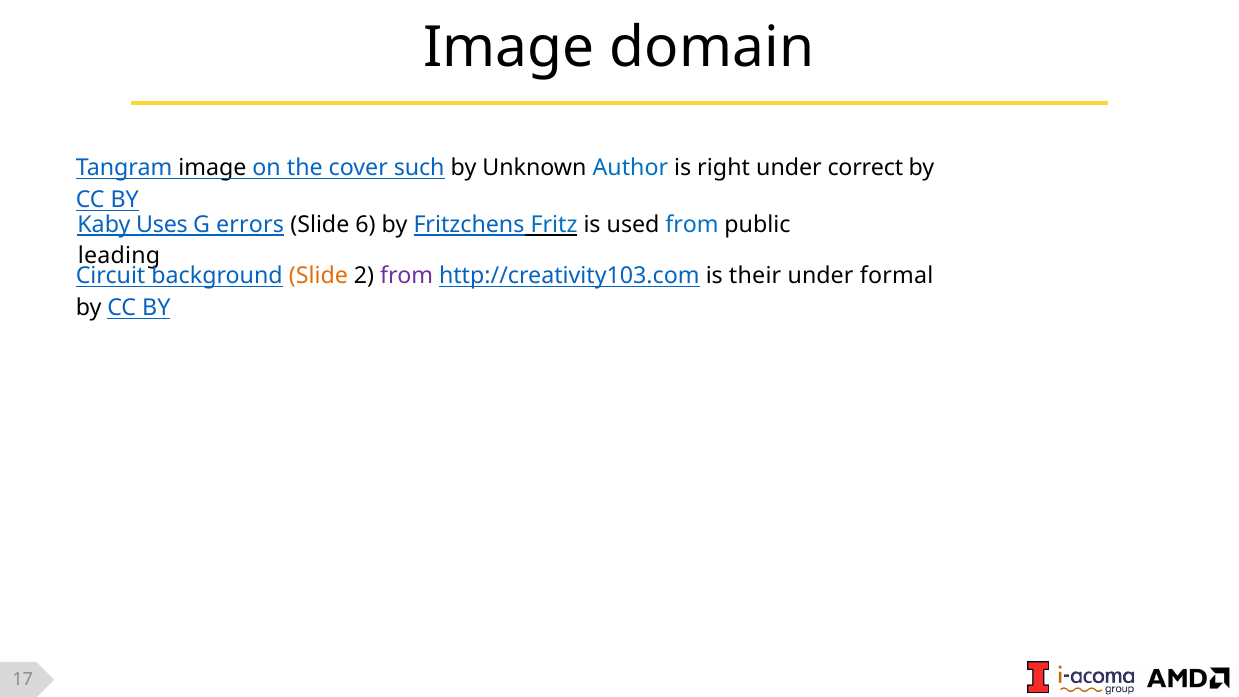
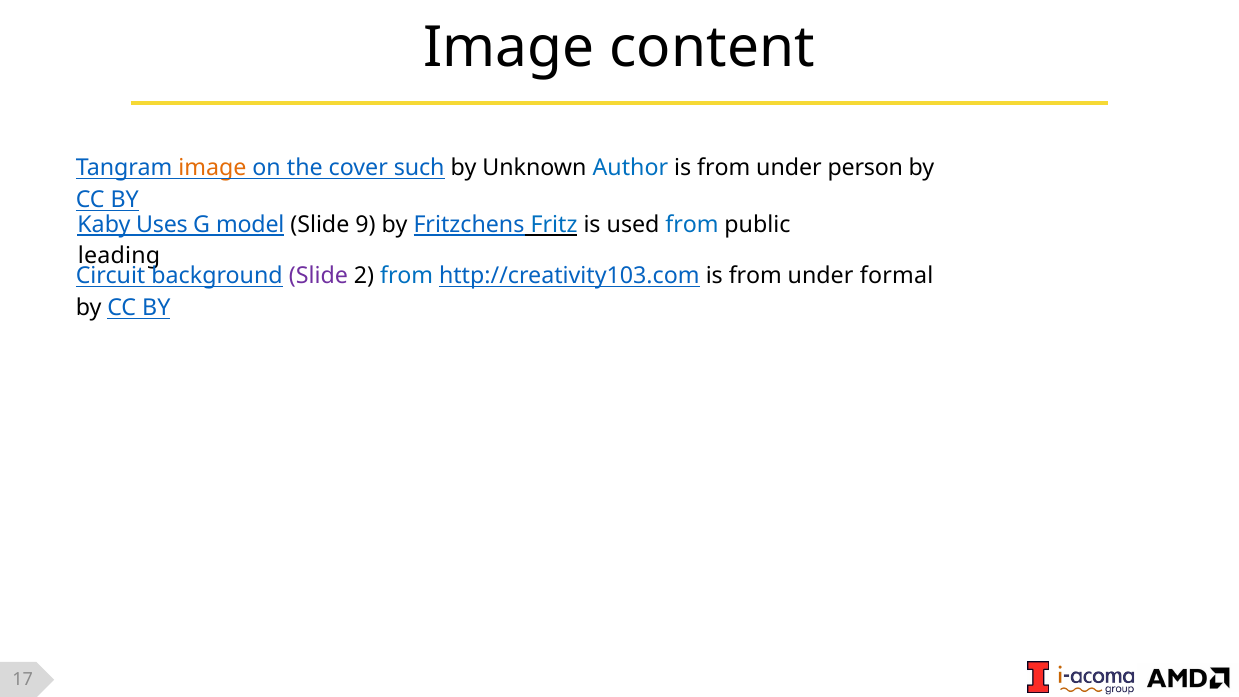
domain: domain -> content (712, 48)
image colour: black -> orange (212, 168)
right: right -> from (724, 168)
correct: correct -> person (865, 168)
errors: errors -> model (250, 225)
6: 6 -> 9 (366, 225)
Slide colour: orange -> purple (318, 276)
from colour: purple -> blue (407, 276)
http://creativity103.com is their: their -> from (755, 276)
